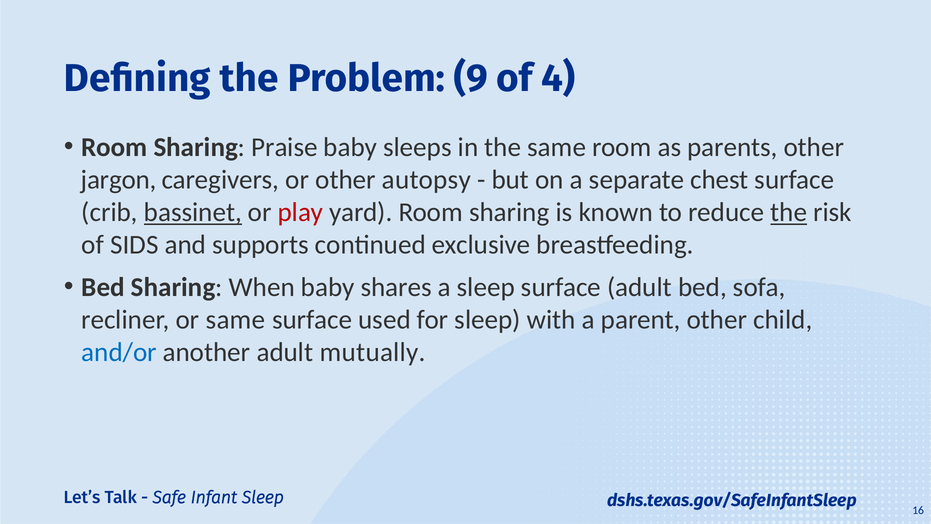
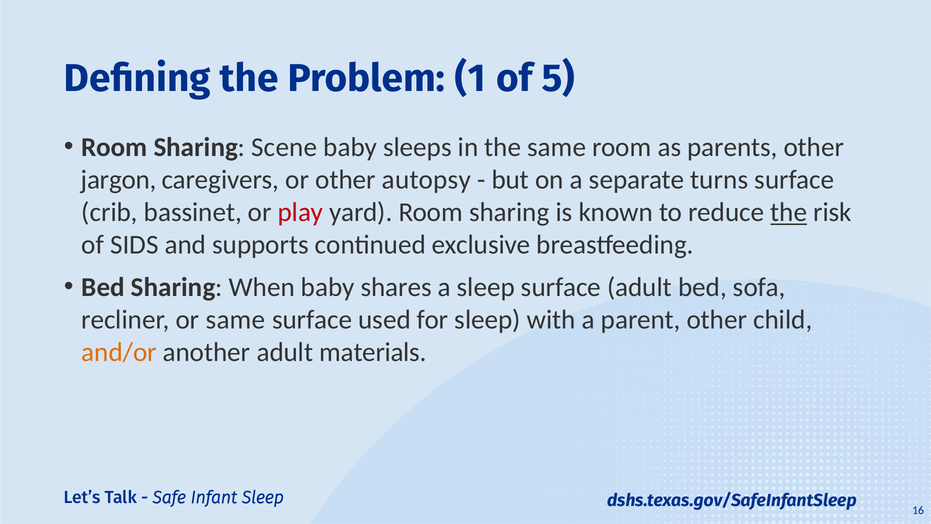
9: 9 -> 1 (470, 78)
4: 4 -> 5 (558, 78)
Praise: Praise -> Scene (284, 147)
chest: chest -> turns (719, 180)
bassinet underline: present -> none (193, 212)
and/or colour: blue -> orange (119, 352)
mutually: mutually -> materials (373, 352)
